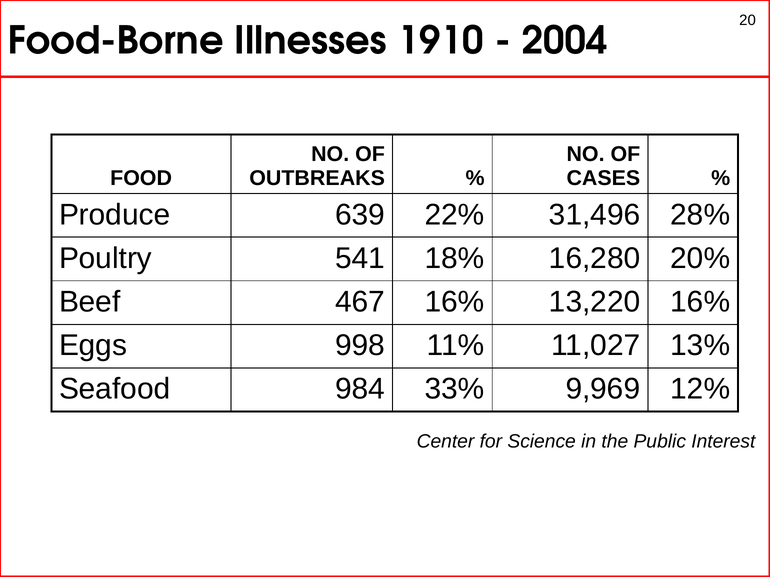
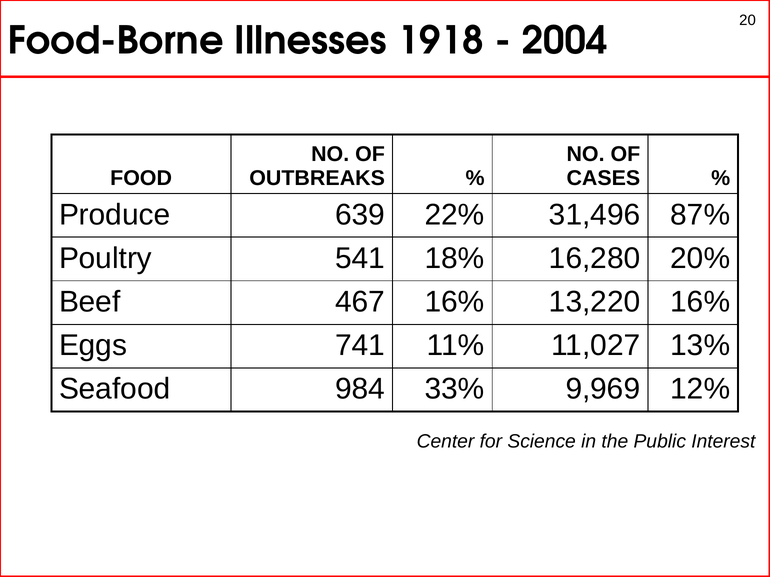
1910: 1910 -> 1918 (441, 41)
28%: 28% -> 87% (700, 215)
998: 998 -> 741 (360, 346)
